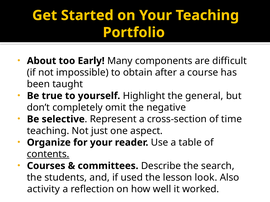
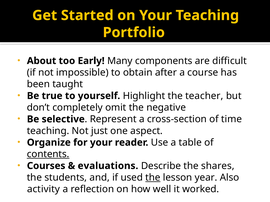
general: general -> teacher (204, 96)
committees: committees -> evaluations (108, 166)
search: search -> shares (218, 166)
the underline: none -> present (153, 178)
look: look -> year (206, 178)
